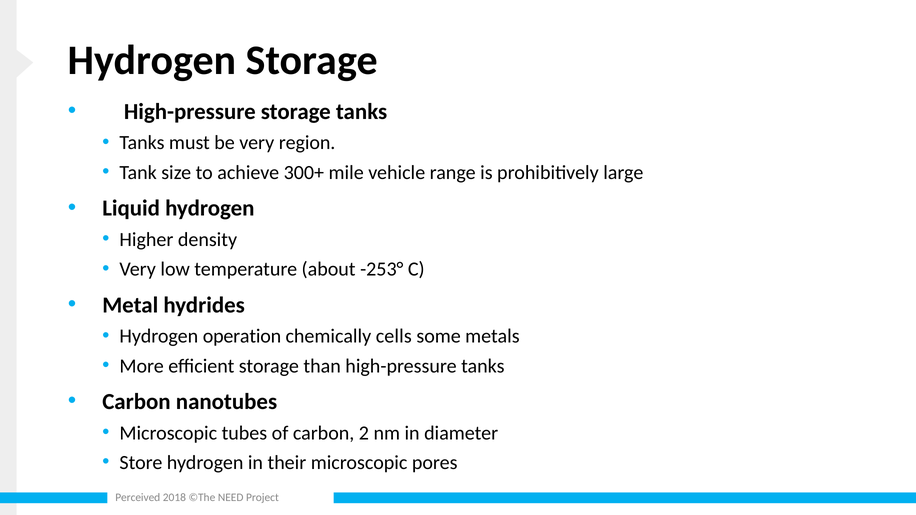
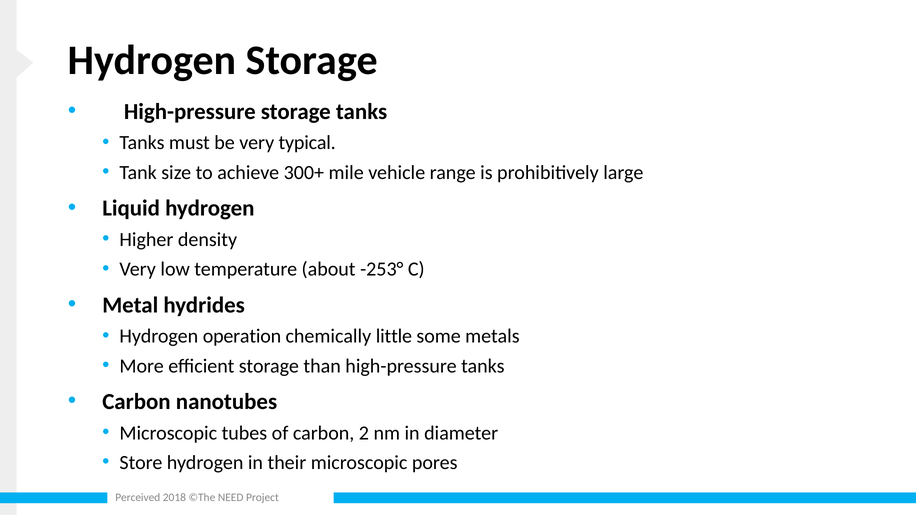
region: region -> typical (307, 143)
cells: cells -> little (394, 336)
